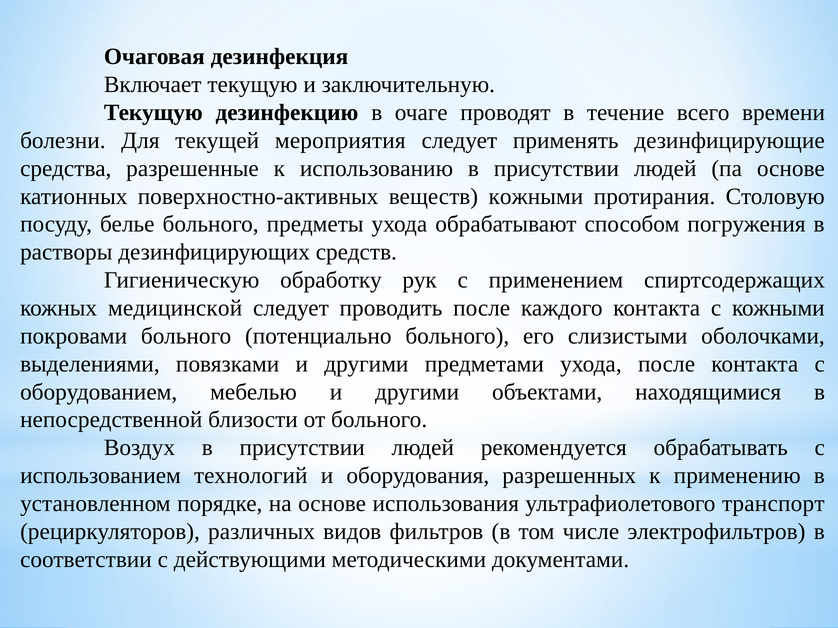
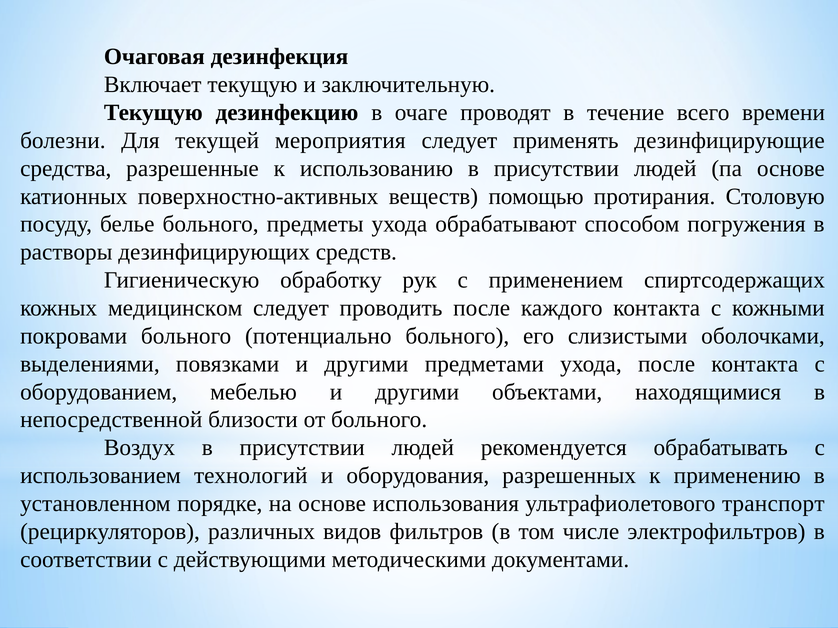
веществ кожными: кожными -> помощью (536, 197)
медицинской: медицинской -> медицинском (175, 308)
